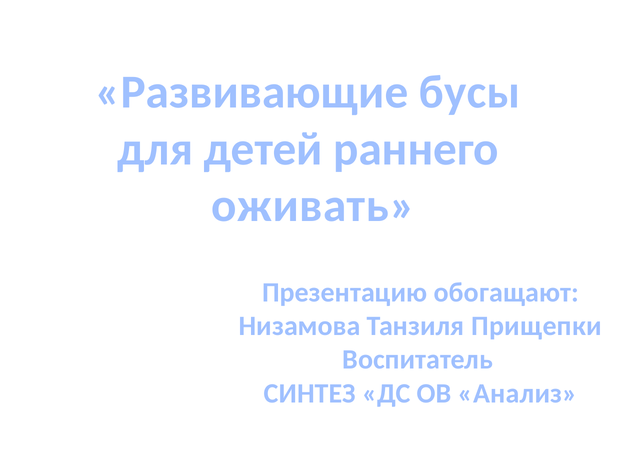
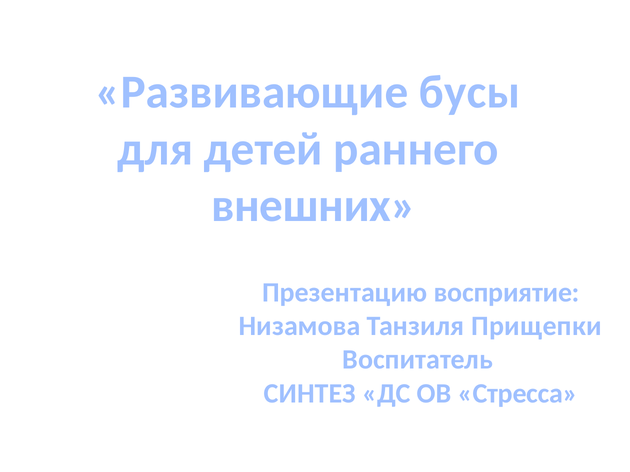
оживать: оживать -> внешних (314, 206)
обогащают: обогащают -> восприятие (507, 293)
Анализ: Анализ -> Стресса (518, 394)
